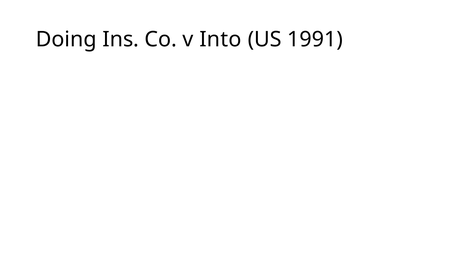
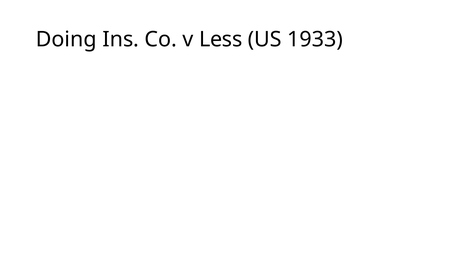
Into: Into -> Less (221, 39)
1991: 1991 -> 1933 (315, 39)
